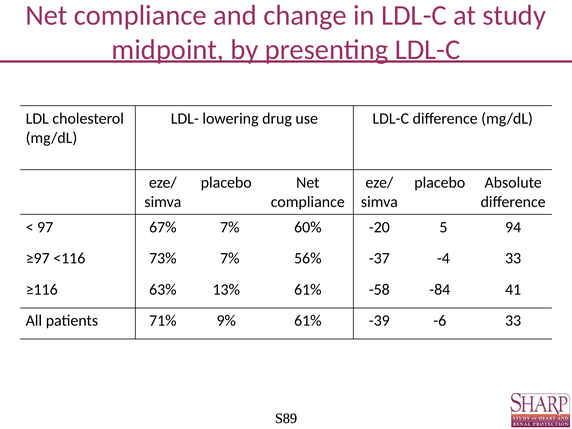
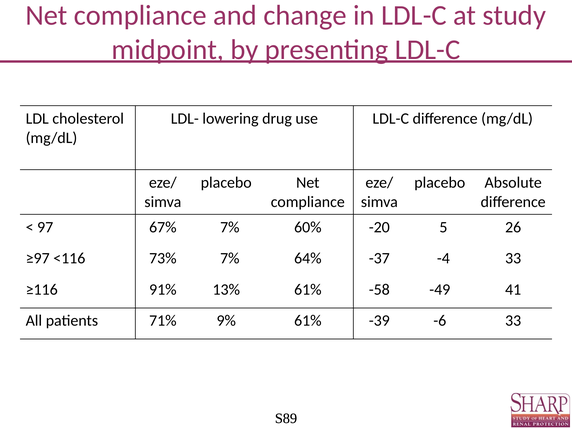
94: 94 -> 26 (513, 227)
56%: 56% -> 64% (308, 258)
63%: 63% -> 91% (163, 290)
-84: -84 -> -49 (440, 290)
